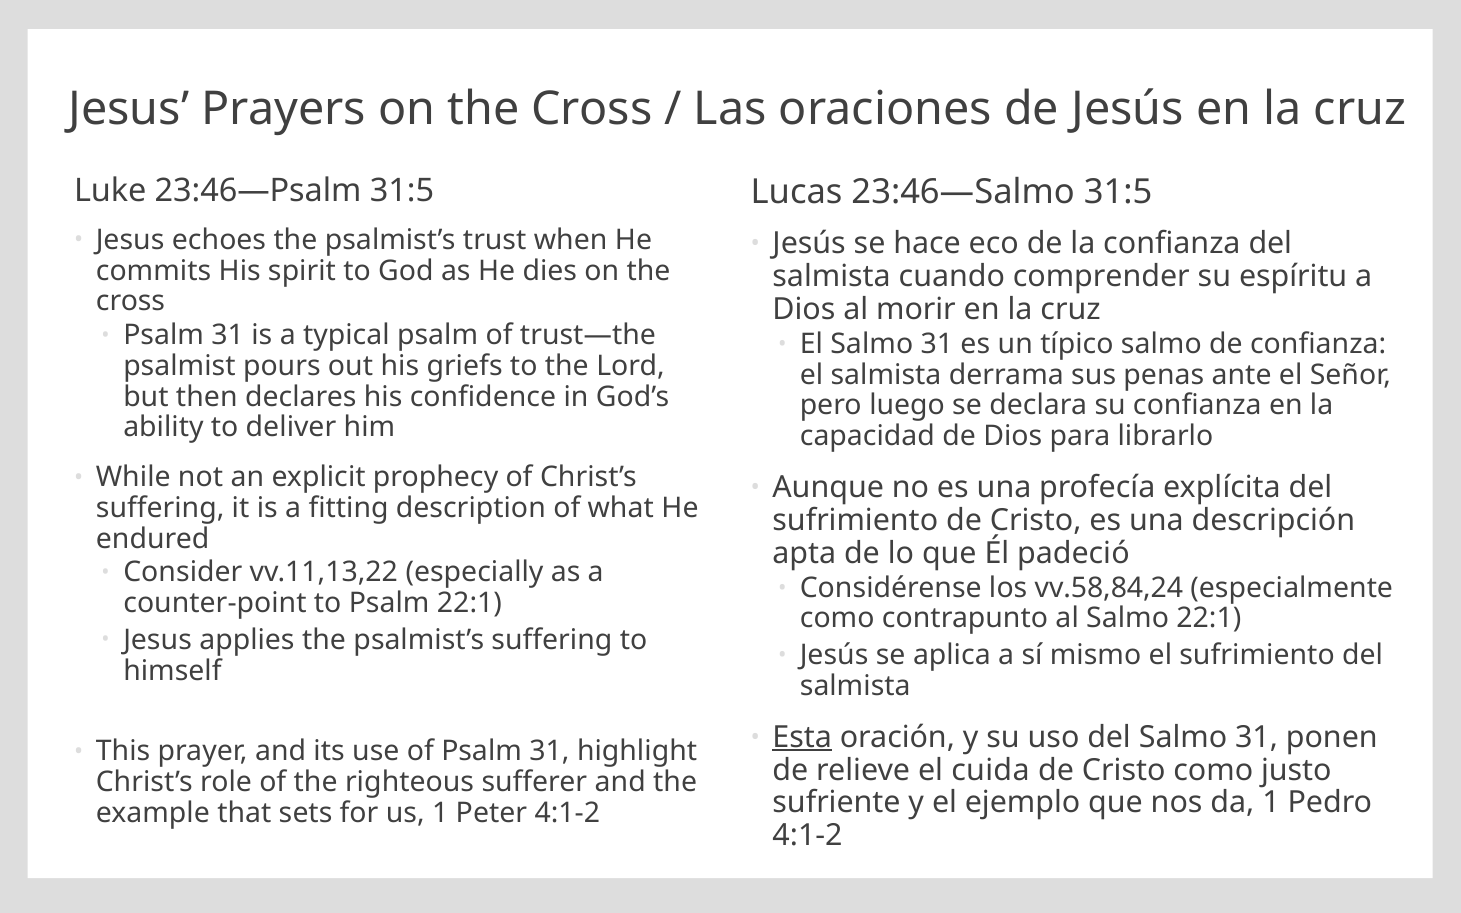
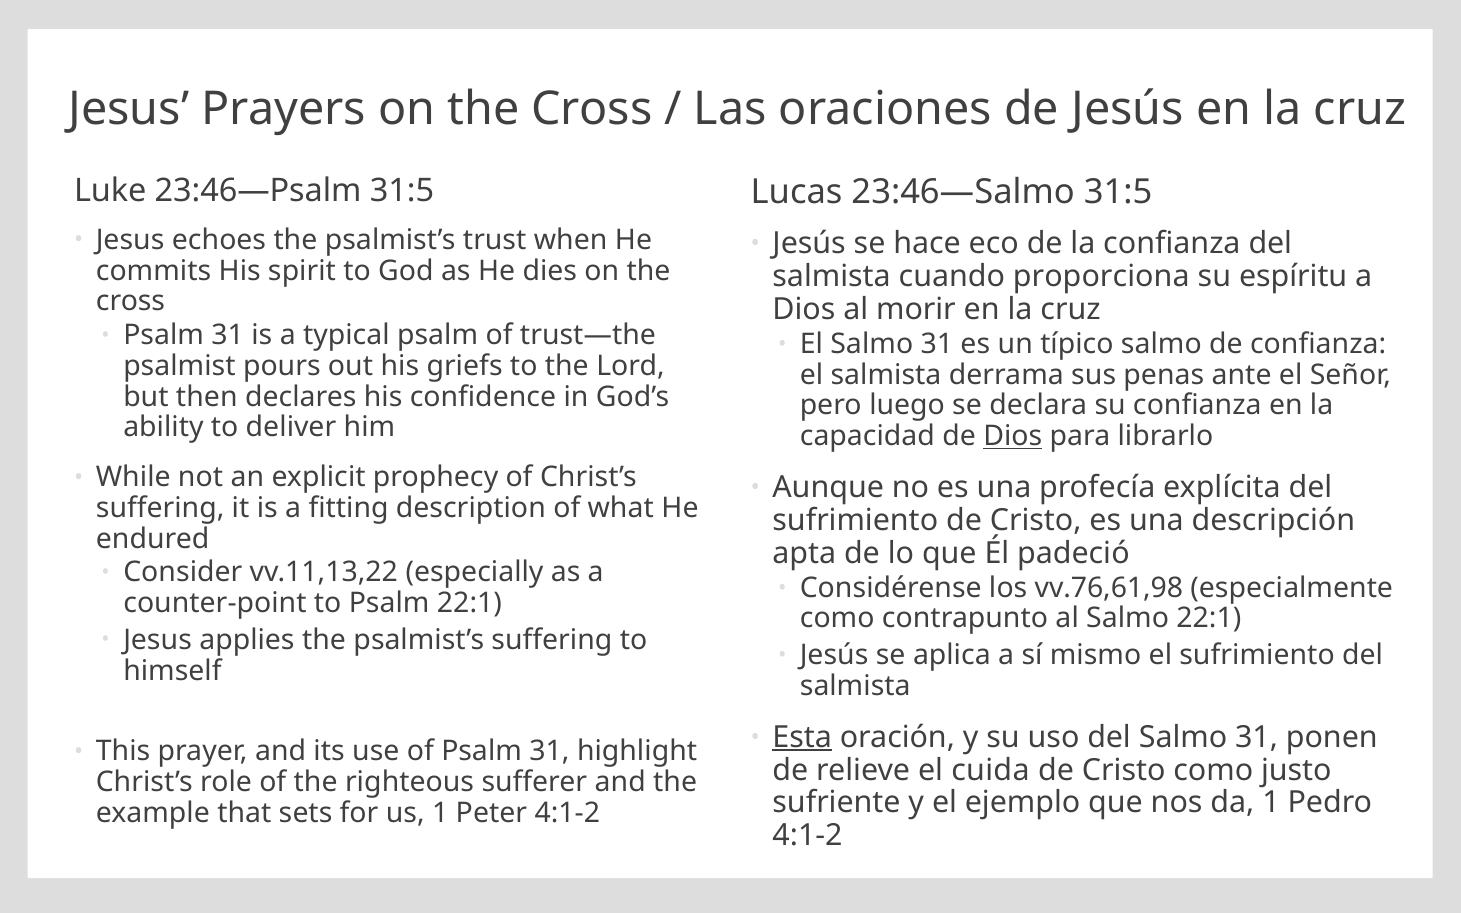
comprender: comprender -> proporciona (1101, 276)
Dios underline: none -> present (1013, 436)
vv.58,84,24: vv.58,84,24 -> vv.76,61,98 (1109, 588)
